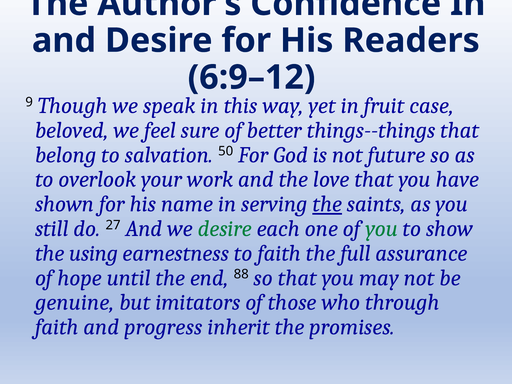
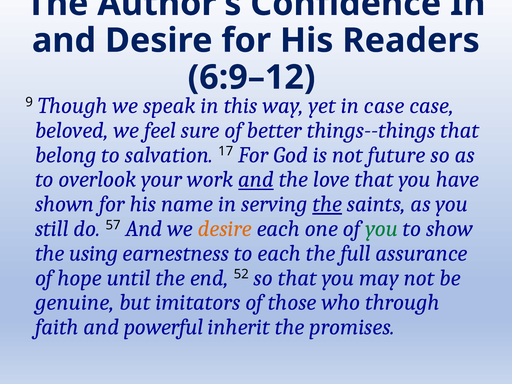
in fruit: fruit -> case (384, 106)
50: 50 -> 17 (226, 151)
and underline: none -> present (256, 179)
27: 27 -> 57 (113, 225)
desire colour: green -> orange (225, 229)
to faith: faith -> each (279, 253)
88: 88 -> 52 (241, 274)
progress: progress -> powerful (163, 327)
